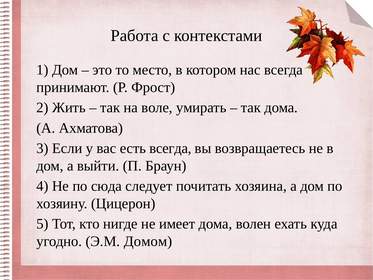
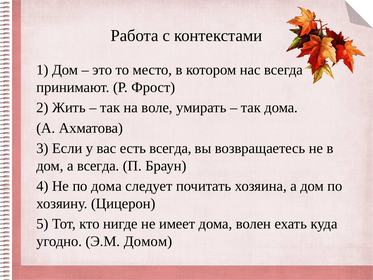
а выйти: выйти -> всегда (98, 166)
по сюда: сюда -> дома (106, 186)
